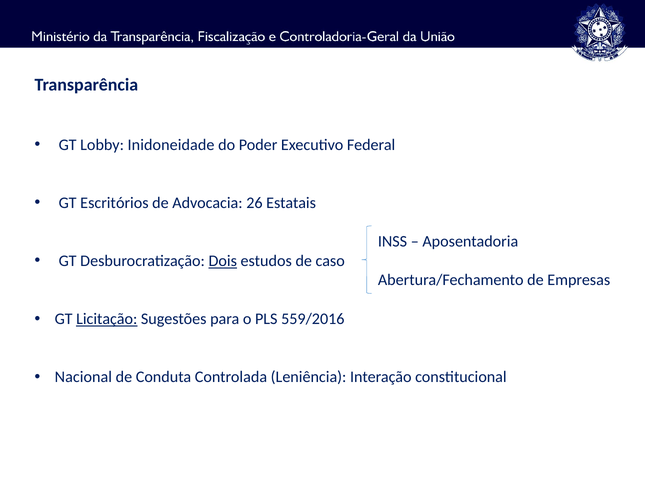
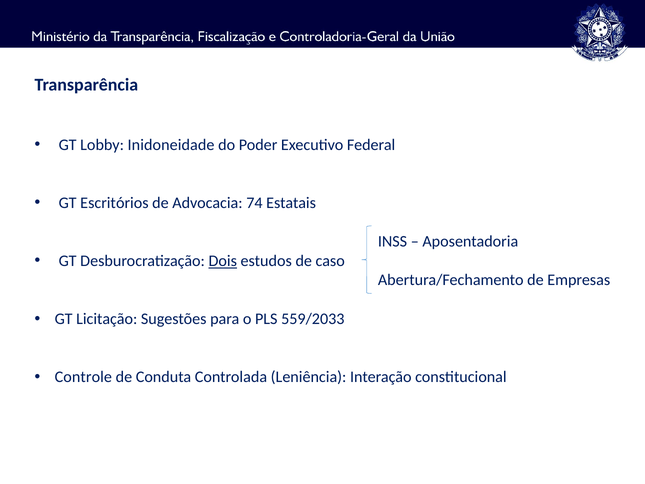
26: 26 -> 74 (254, 203)
Licitação underline: present -> none (107, 319)
559/2016: 559/2016 -> 559/2033 (313, 319)
Nacional: Nacional -> Controle (83, 377)
